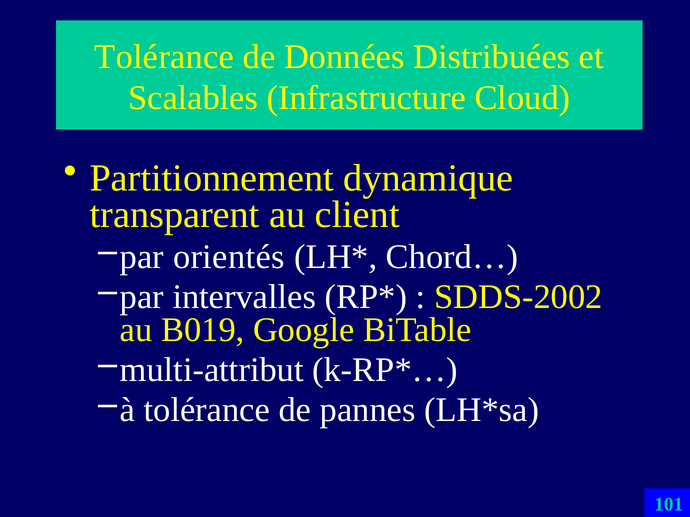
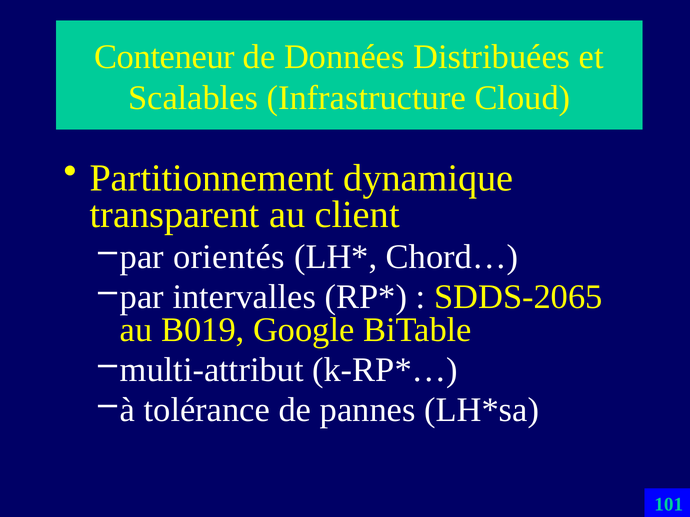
Tolérance: Tolérance -> Conteneur (165, 57)
SDDS-2002: SDDS-2002 -> SDDS-2065 (518, 297)
